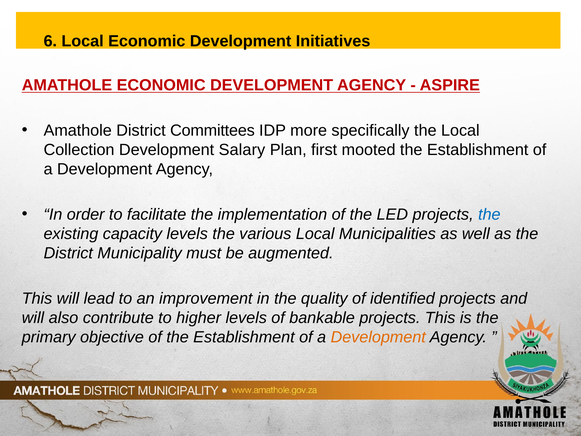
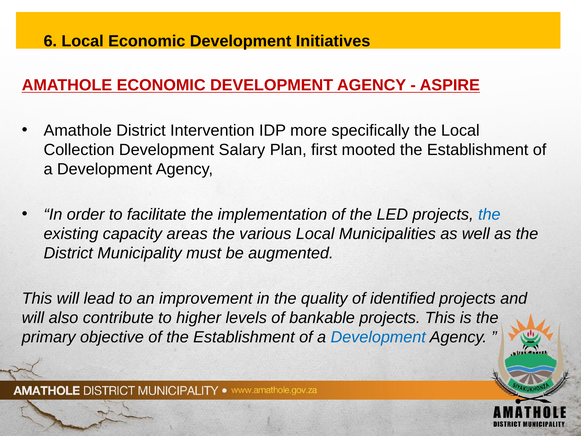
Committees: Committees -> Intervention (212, 130)
capacity levels: levels -> areas (187, 234)
Development colour: orange -> blue (378, 337)
